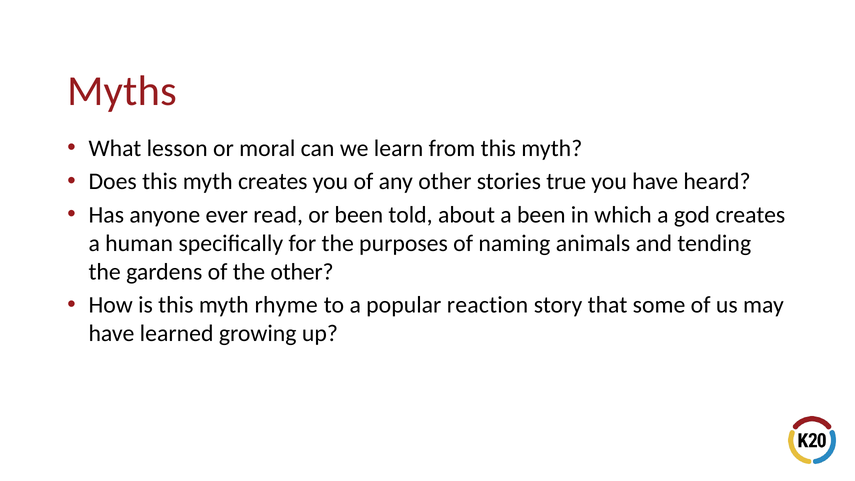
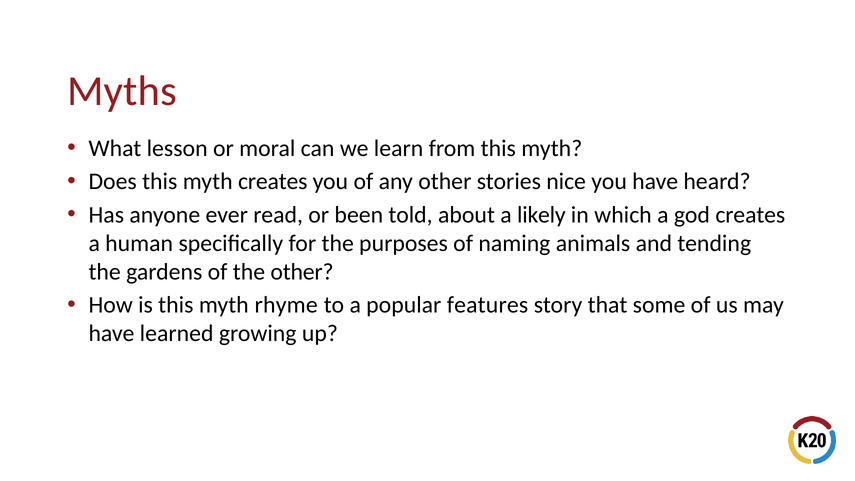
true: true -> nice (566, 182)
a been: been -> likely (541, 215)
reaction: reaction -> features (488, 305)
